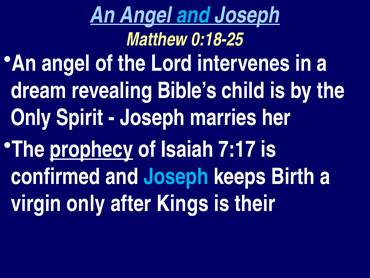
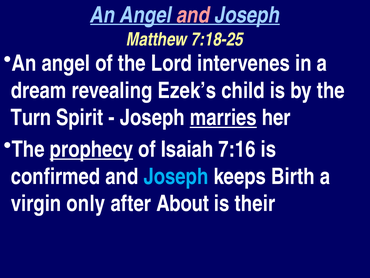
and colour: light blue -> pink (193, 15)
0:18-25: 0:18-25 -> 7:18-25 (217, 40)
Bible’s: Bible’s -> Ezek’s (187, 90)
Only: Only -> Turn (31, 117)
marries underline: none -> present (223, 117)
7:17: 7:17 -> 7:16 (237, 149)
Kings: Kings -> About (183, 203)
